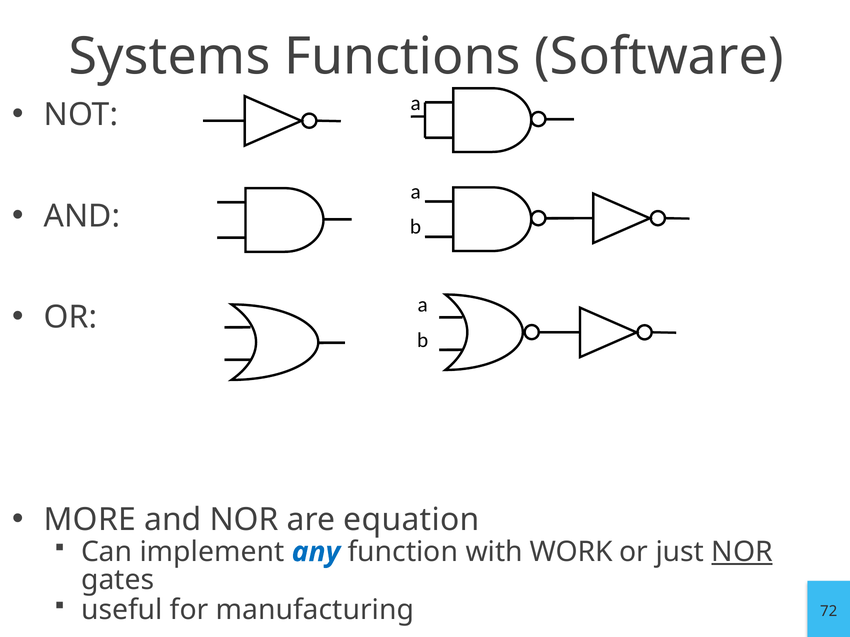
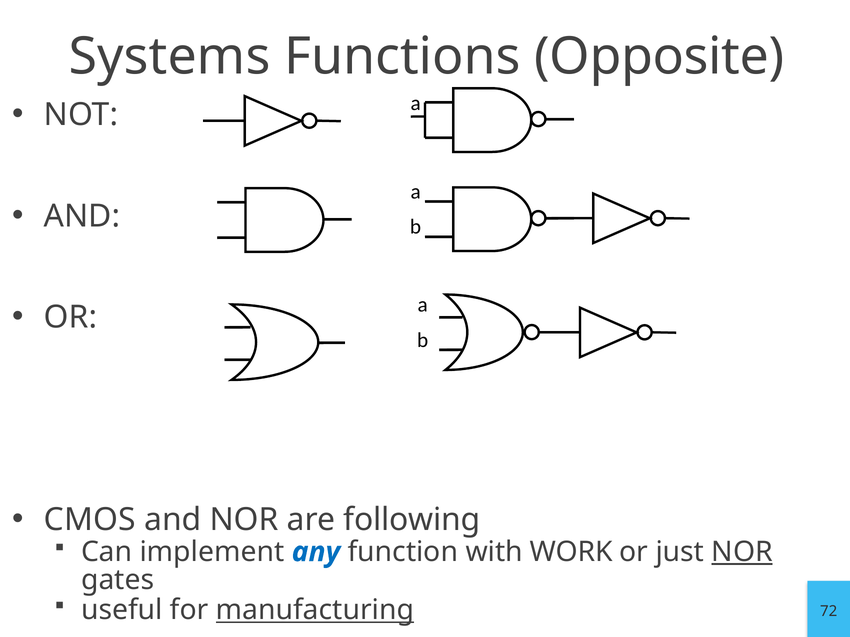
Software: Software -> Opposite (659, 57)
MORE: MORE -> CMOS (90, 520)
equation: equation -> following (412, 520)
manufacturing underline: none -> present (315, 610)
